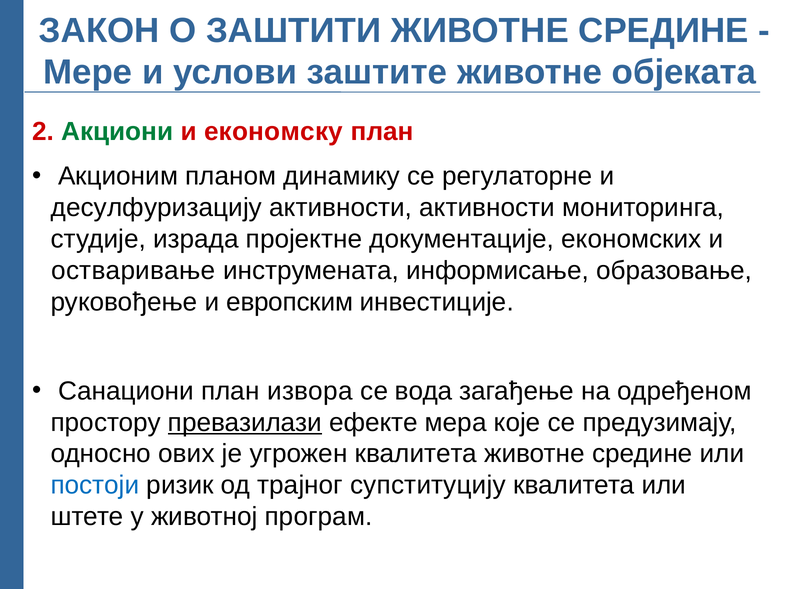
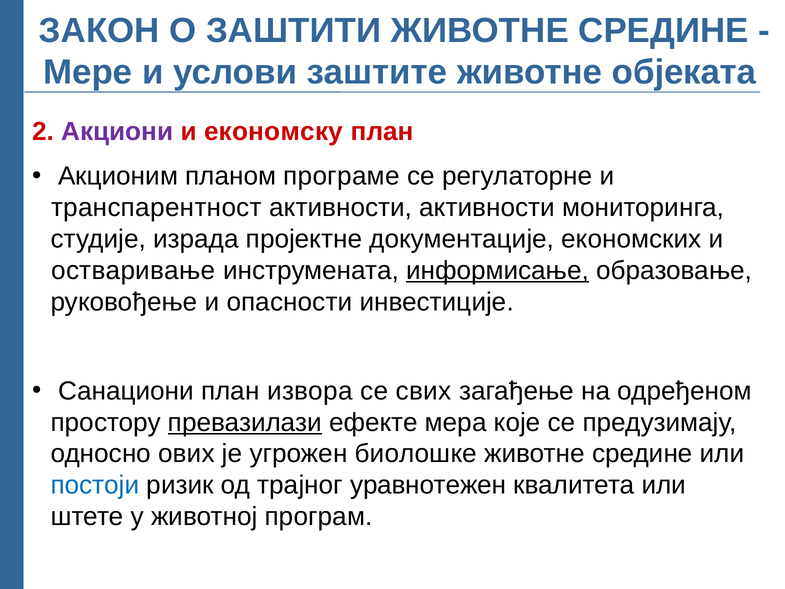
Акциони colour: green -> purple (117, 132)
динамику: динамику -> програме (342, 176)
десулфуризацију: десулфуризацију -> транспарентност (156, 208)
информисање underline: none -> present (498, 270)
европским: европским -> опасности (289, 302)
вода: вода -> свих (423, 391)
угрожен квалитета: квалитета -> биолошке (416, 454)
супституцију: супституцију -> уравнотежен (428, 485)
